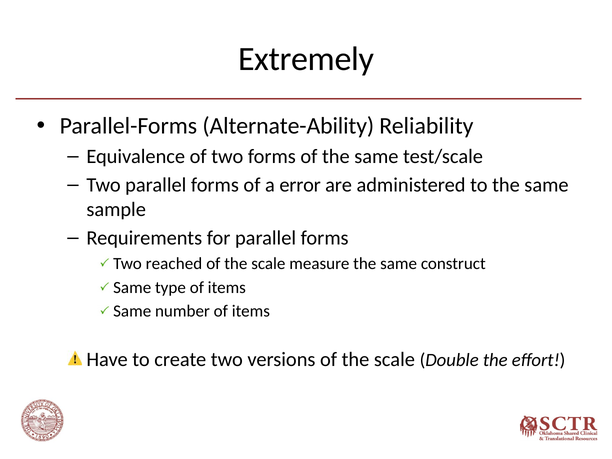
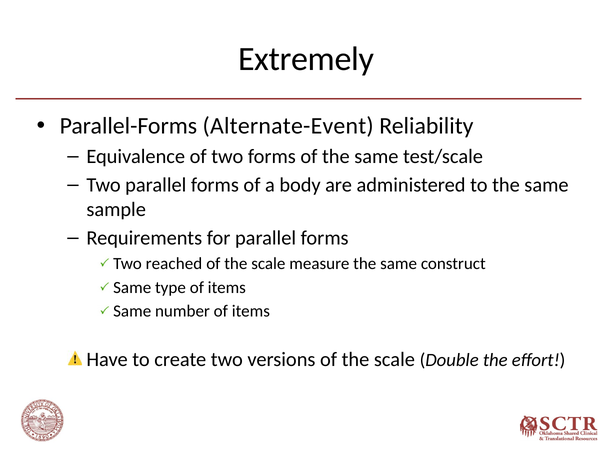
Alternate-Ability: Alternate-Ability -> Alternate-Event (288, 126)
error: error -> body (300, 185)
